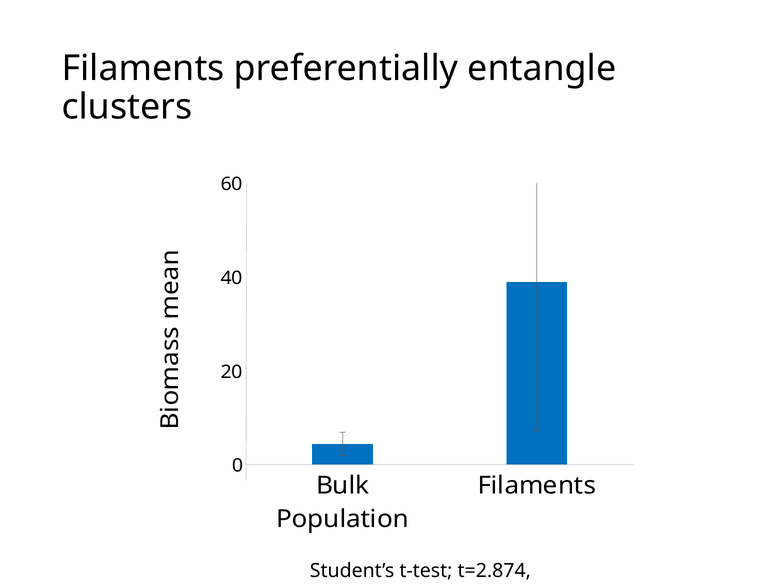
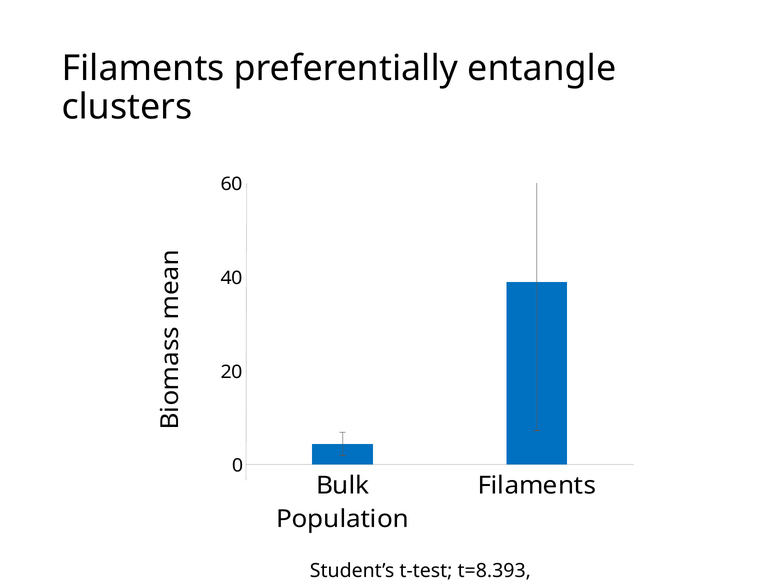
t=2.874: t=2.874 -> t=8.393 (494, 571)
